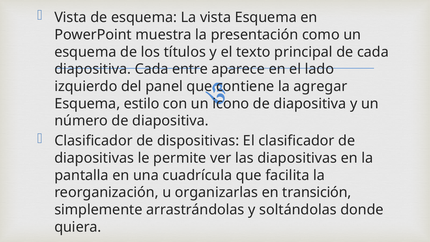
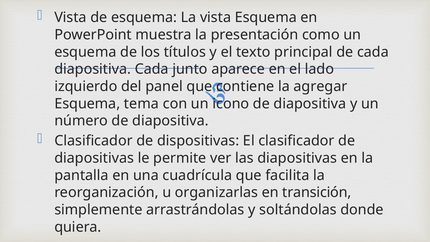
entre: entre -> junto (190, 69)
estilo: estilo -> tema (141, 104)
